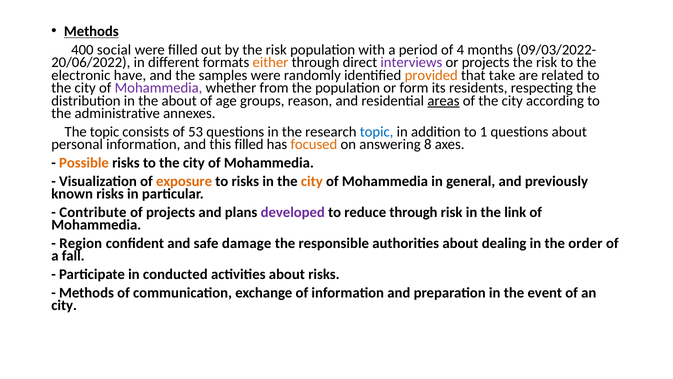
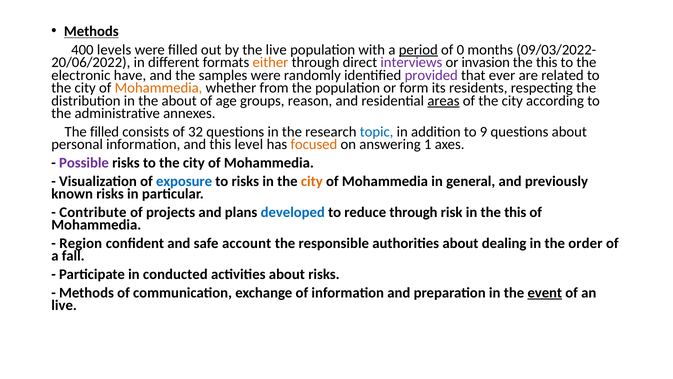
social: social -> levels (114, 50)
by the risk: risk -> live (276, 50)
period underline: none -> present (418, 50)
4: 4 -> 0 (460, 50)
or projects: projects -> invasion (486, 62)
risk: risk -> this (547, 62)
provided colour: orange -> purple (431, 75)
take: take -> ever (502, 75)
Mohammedia colour: purple -> orange (159, 88)
The topic: topic -> filled (105, 132)
53: 53 -> 32 (196, 132)
1: 1 -> 9 (484, 132)
this filled: filled -> level (249, 144)
8: 8 -> 1 (428, 144)
Possible colour: orange -> purple (84, 163)
exposure colour: orange -> blue (184, 181)
developed colour: purple -> blue (293, 212)
in the link: link -> this (515, 212)
damage: damage -> account (247, 243)
event underline: none -> present (545, 292)
city: city -> live (64, 305)
